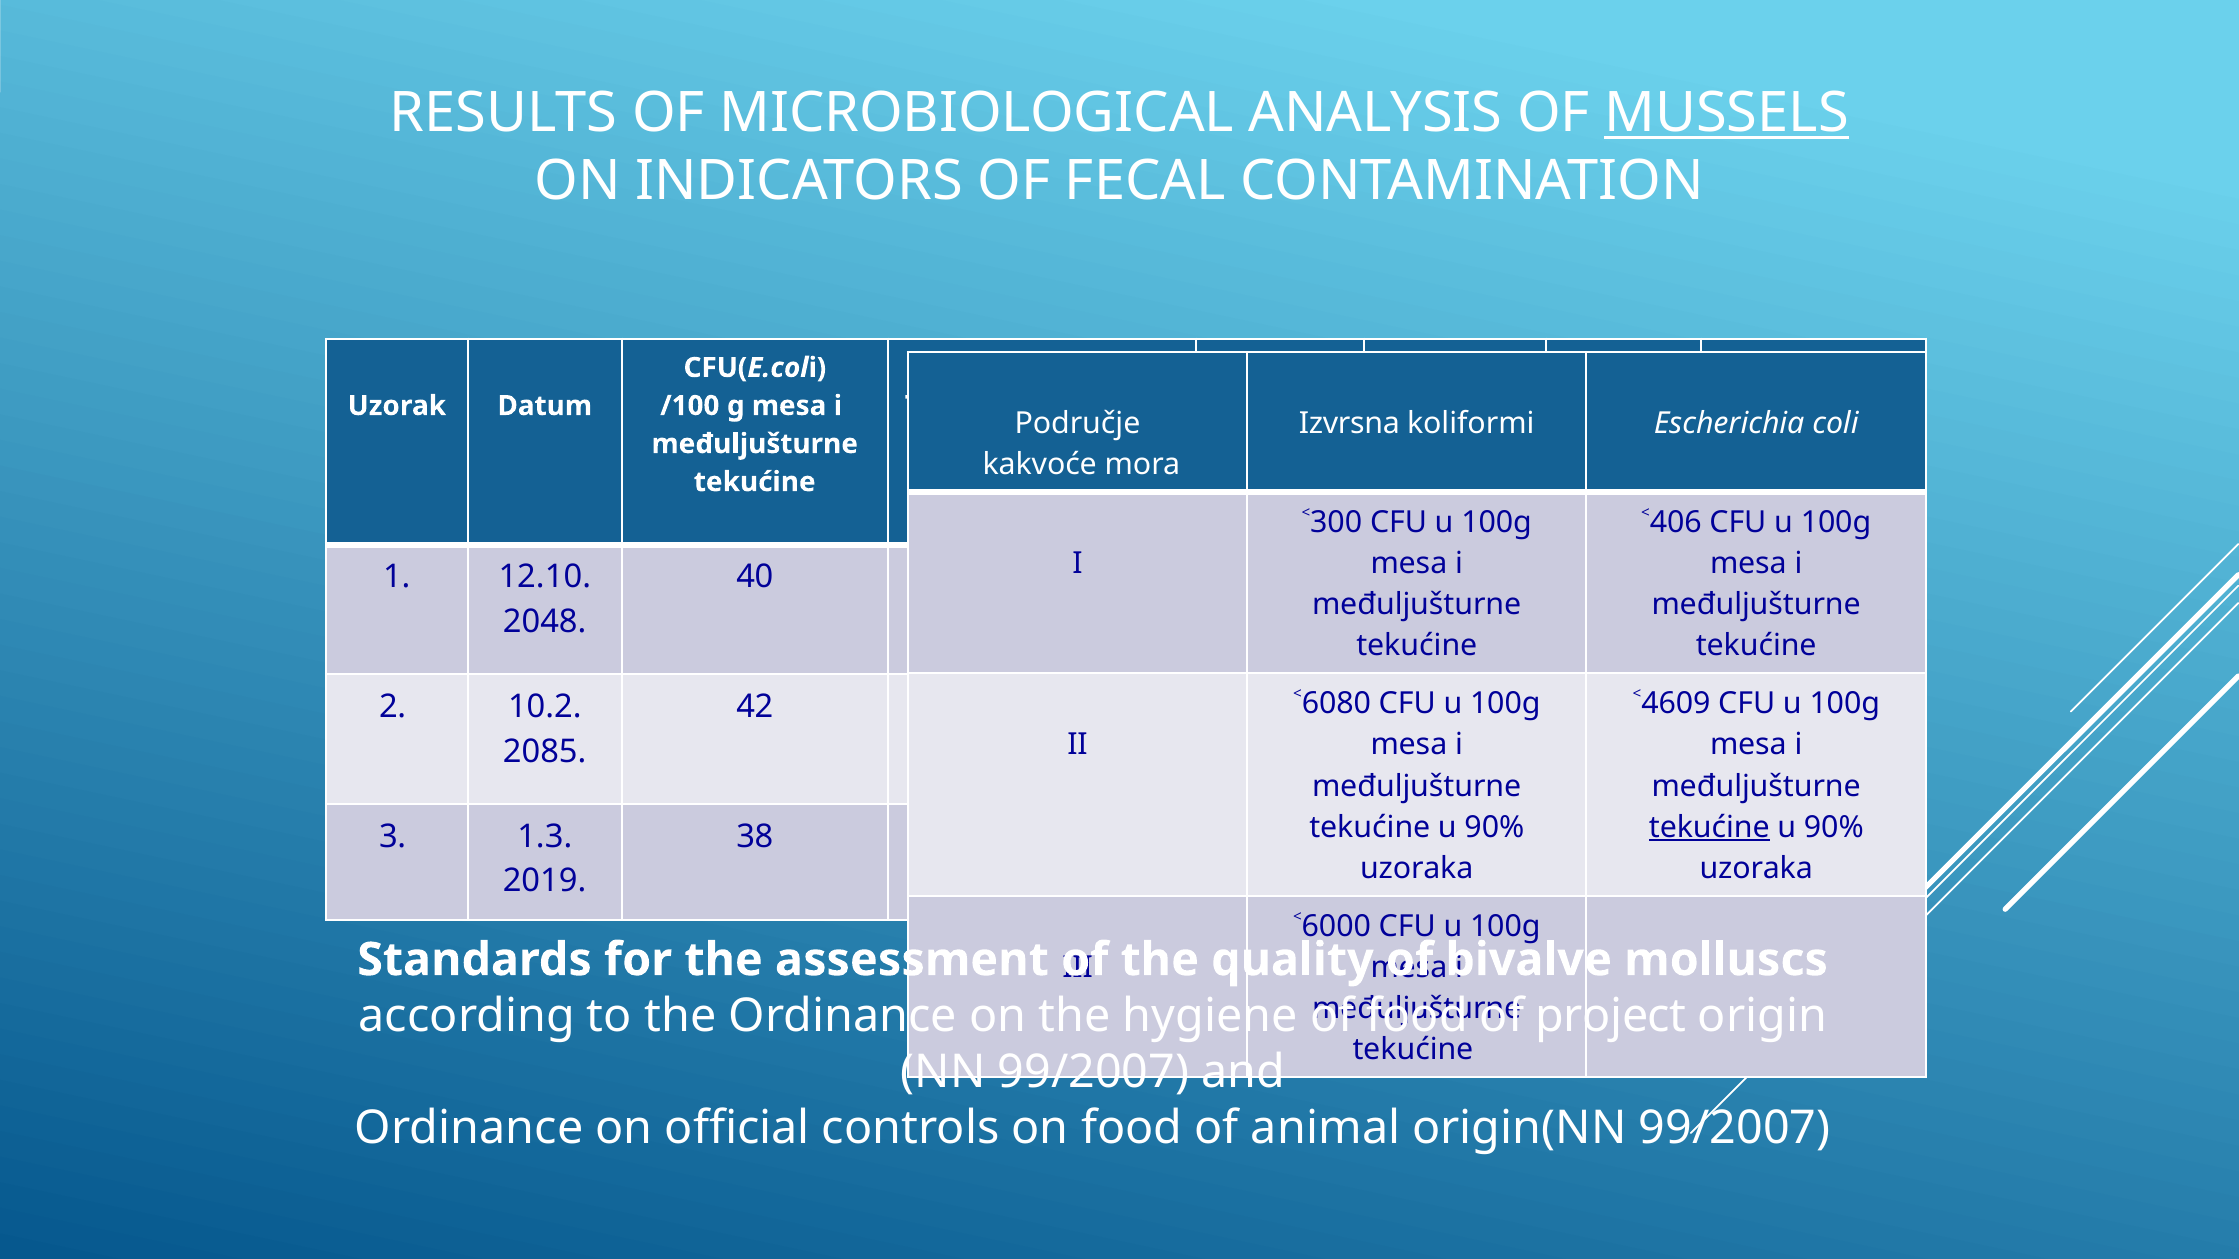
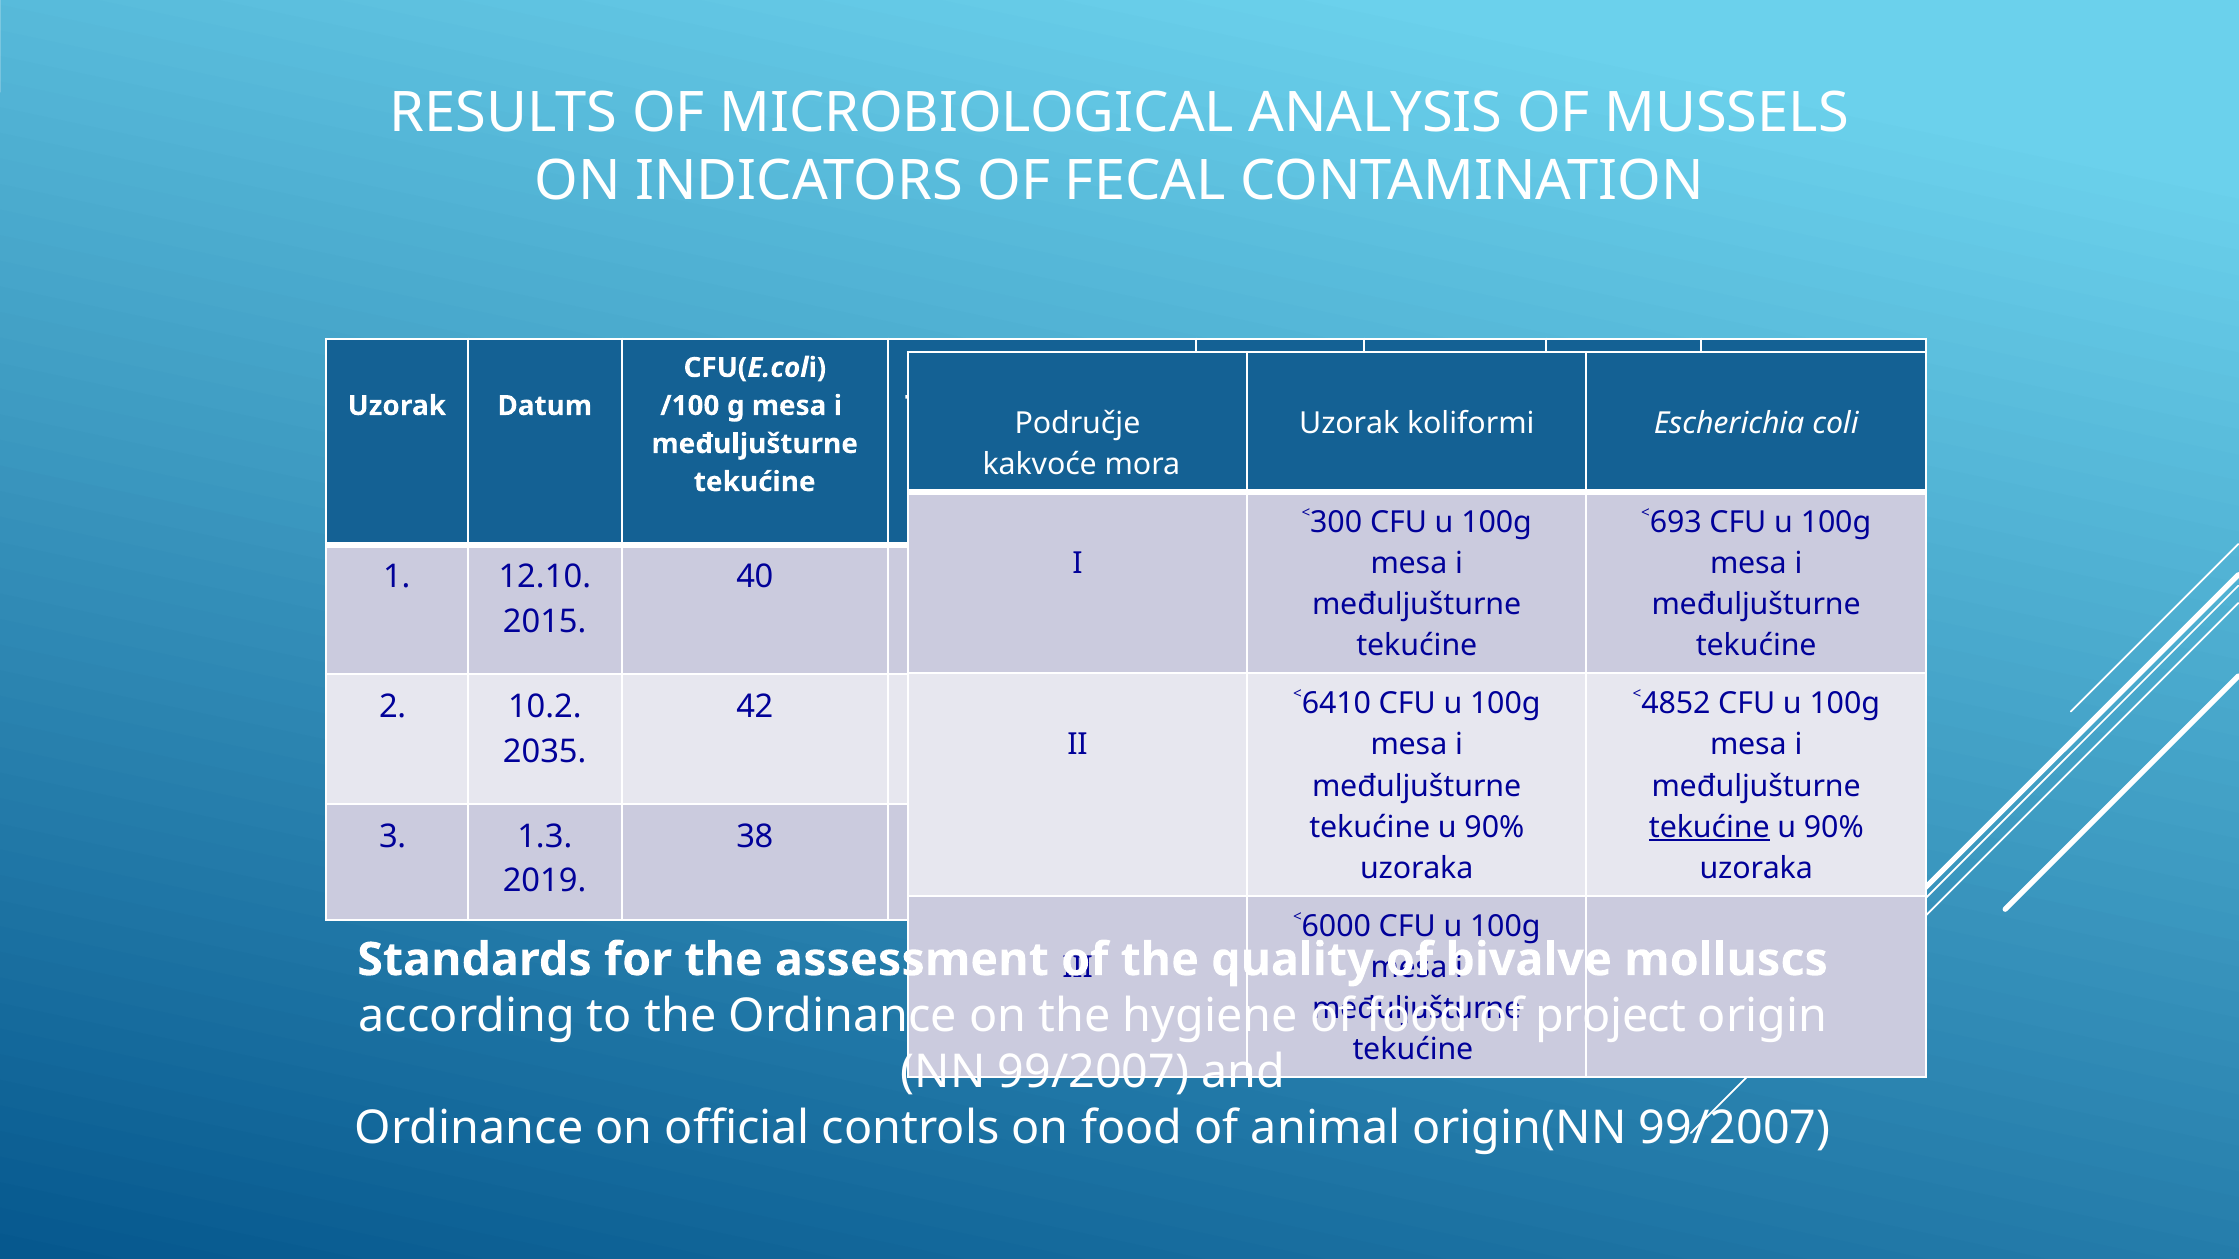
MUSSELS underline: present -> none (1727, 114)
Izvrsna: Izvrsna -> Uzorak (1349, 424)
˂406: ˂406 -> ˂693 (1671, 523)
2048: 2048 -> 2015 (545, 622)
˂6080: ˂6080 -> ˂6410 (1332, 704)
˂4609: ˂4609 -> ˂4852 (1672, 704)
2085: 2085 -> 2035 (545, 752)
